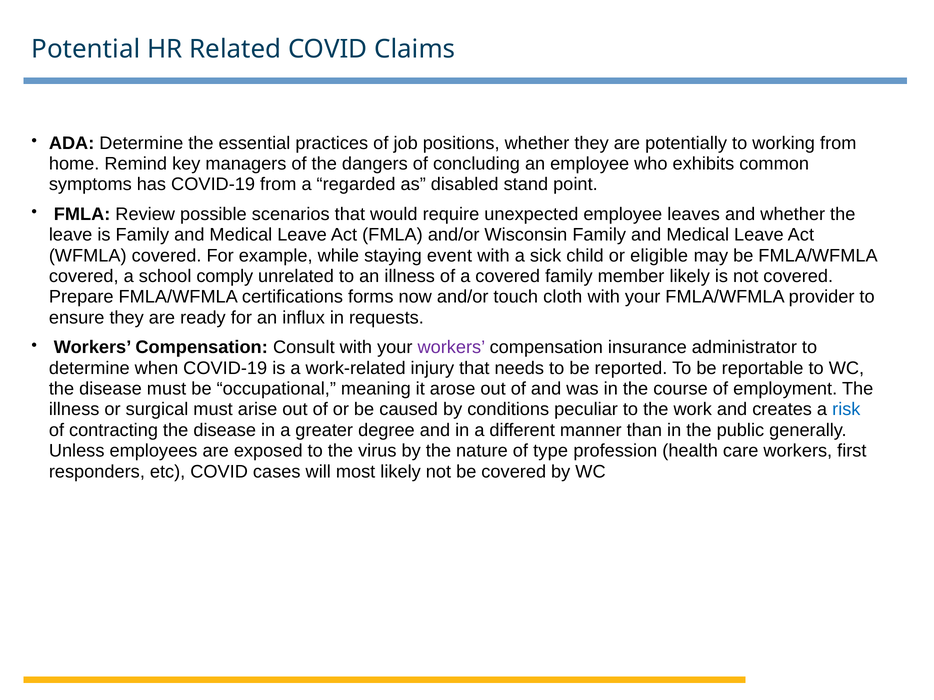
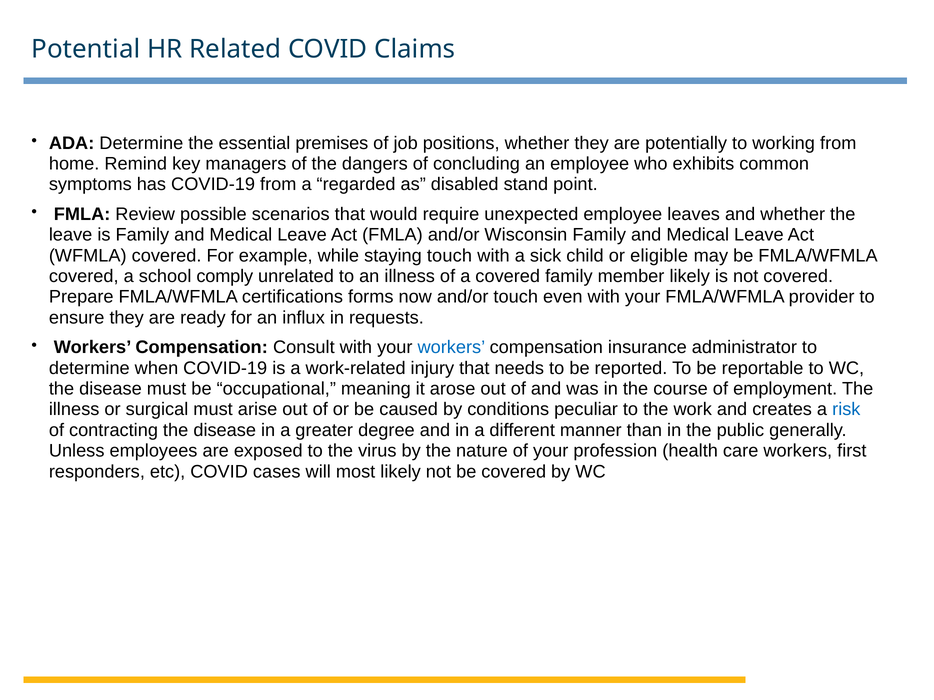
practices: practices -> premises (332, 143)
staying event: event -> touch (449, 256)
cloth: cloth -> even (563, 297)
workers colour: purple -> blue (451, 348)
of type: type -> your (551, 451)
